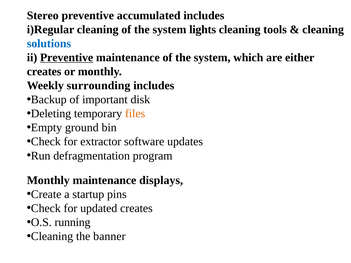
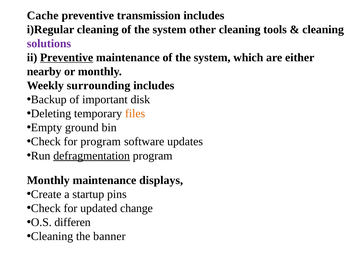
Stereo: Stereo -> Cache (43, 15)
accumulated: accumulated -> transmission (149, 15)
lights: lights -> other (203, 29)
solutions colour: blue -> purple (49, 43)
creates: creates -> nearby (44, 72)
for extractor: extractor -> program (101, 142)
defragmentation underline: none -> present (92, 156)
updated creates: creates -> change (136, 208)
running: running -> differen (73, 223)
